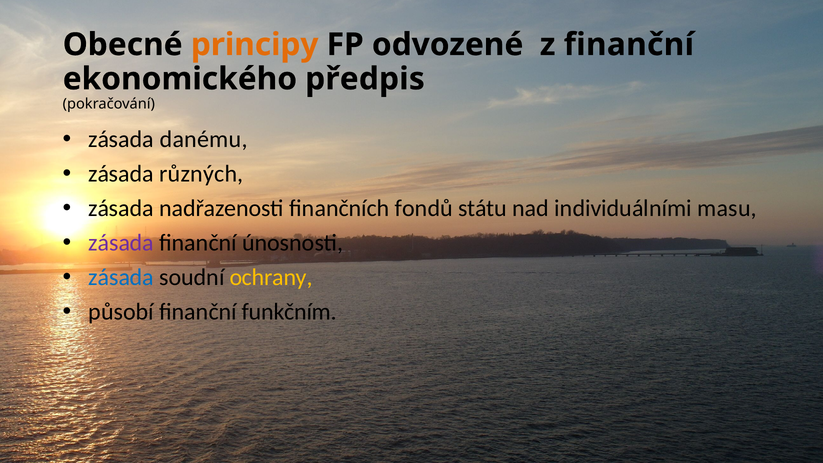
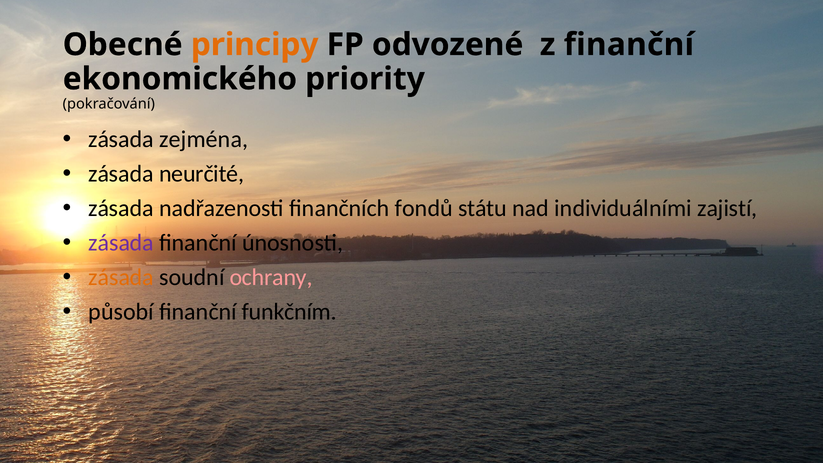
předpis: předpis -> priority (365, 79)
danému: danému -> zejména (204, 139)
různých: různých -> neurčité (202, 174)
masu: masu -> zajistí (727, 208)
zásada colour: blue -> orange (121, 277)
ochrany colour: yellow -> pink (271, 277)
